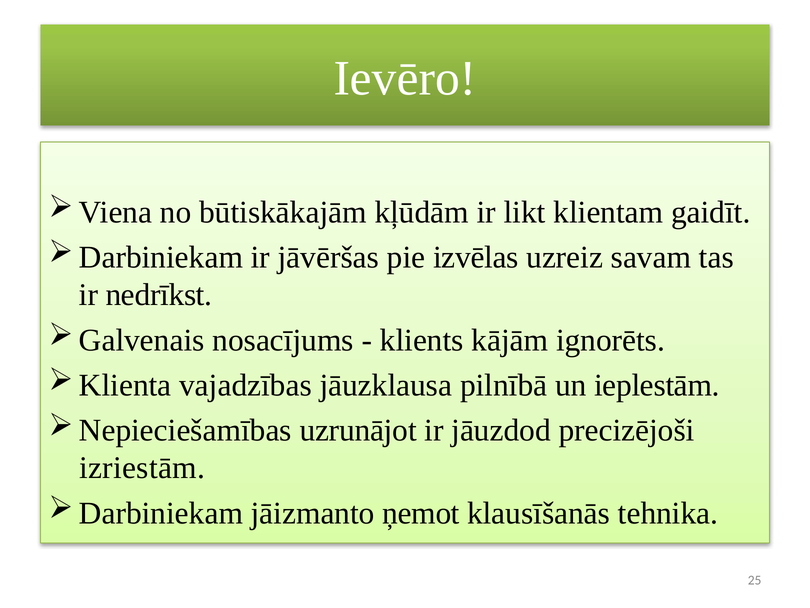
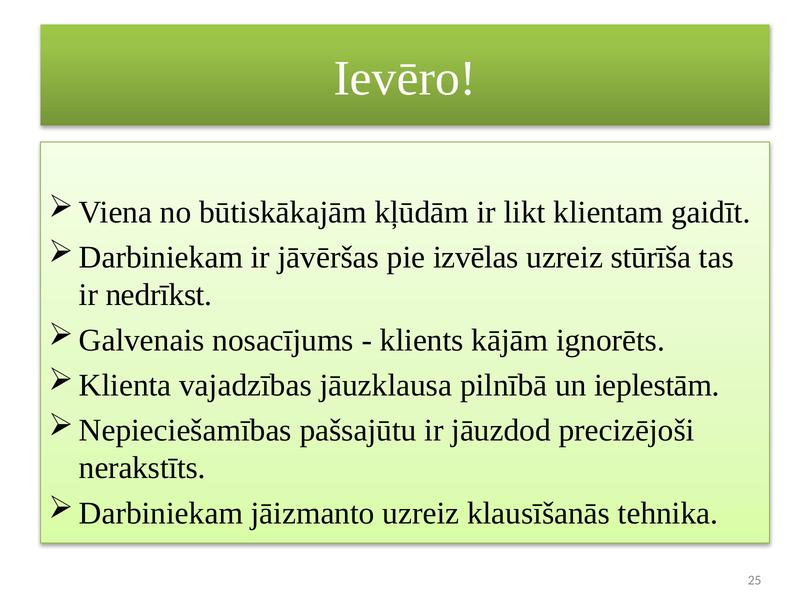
savam: savam -> stūrīša (651, 257)
uzrunājot: uzrunājot -> pašsajūtu (358, 430)
izriestām: izriestām -> nerakstīts (142, 468)
jāizmanto ņemot: ņemot -> uzreiz (421, 513)
